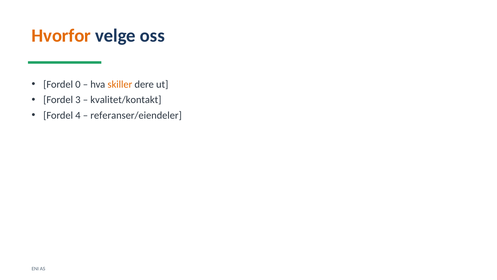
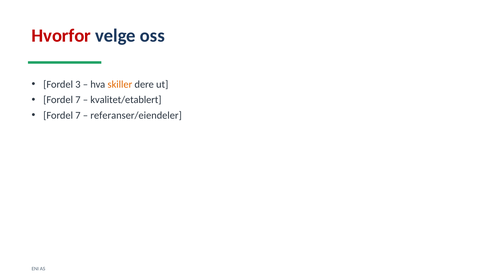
Hvorfor colour: orange -> red (61, 35)
0: 0 -> 3 (78, 84)
3: 3 -> 7 (78, 100)
kvalitet/kontakt: kvalitet/kontakt -> kvalitet/etablert (126, 100)
4: 4 -> 7 (78, 115)
